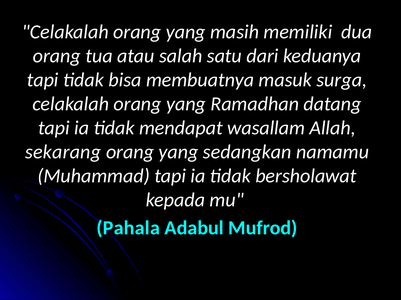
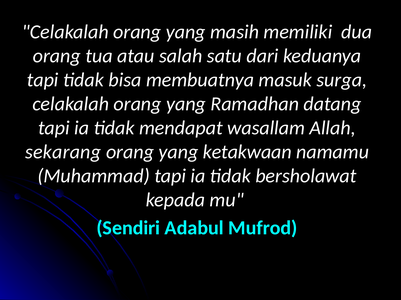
sedangkan: sedangkan -> ketakwaan (247, 152)
Pahala: Pahala -> Sendiri (128, 229)
